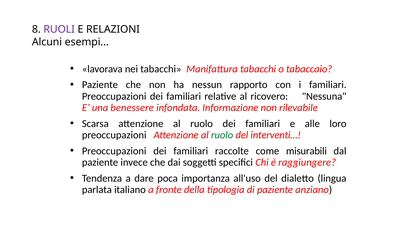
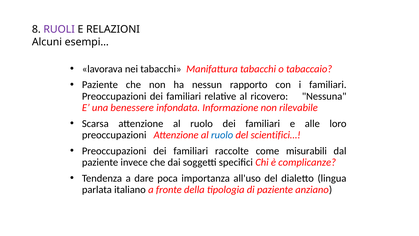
ruolo colour: green -> blue (222, 135)
interventi…: interventi… -> scientifici… (276, 135)
raggiungere: raggiungere -> complicanze (307, 162)
